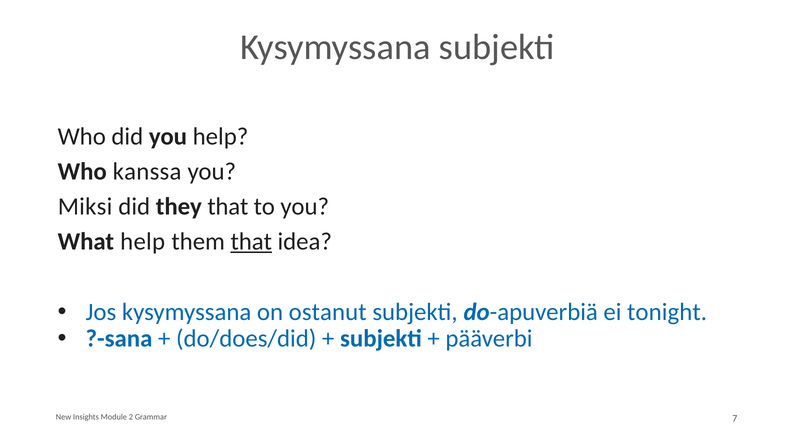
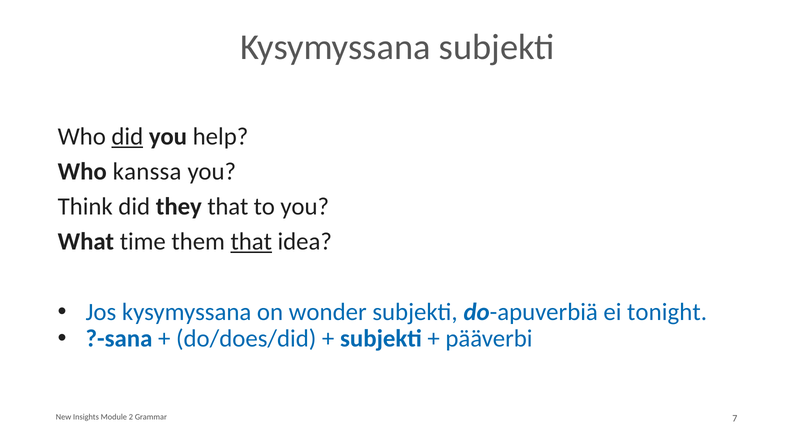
did underline: none -> present (127, 136)
Miksi: Miksi -> Think (85, 207)
What help: help -> time (143, 242)
ostanut: ostanut -> wonder (328, 312)
